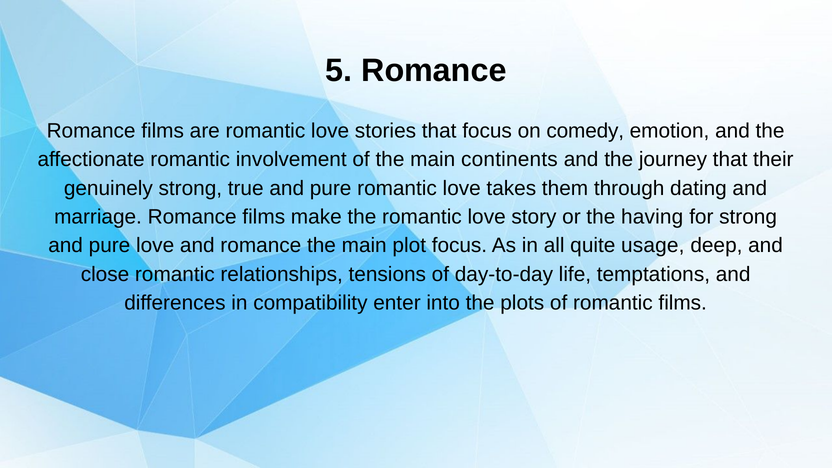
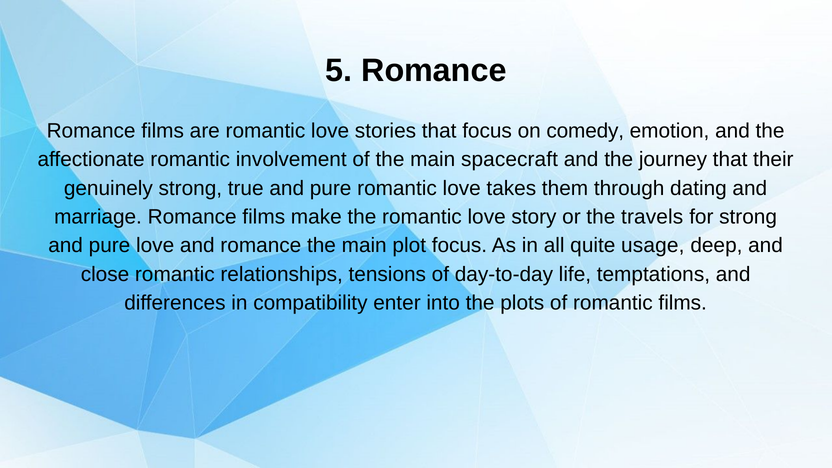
continents: continents -> spacecraft (509, 160)
having: having -> travels (652, 217)
